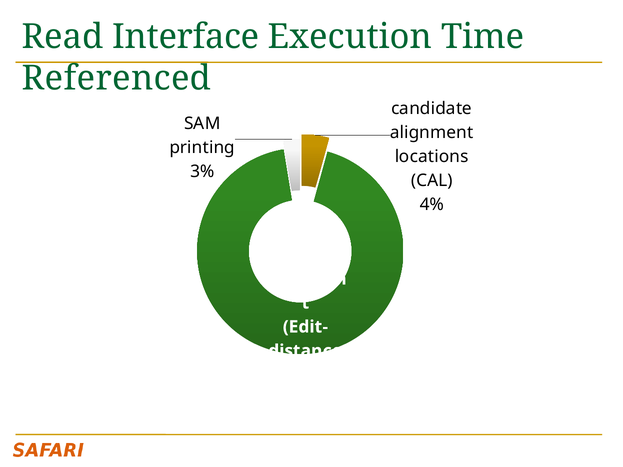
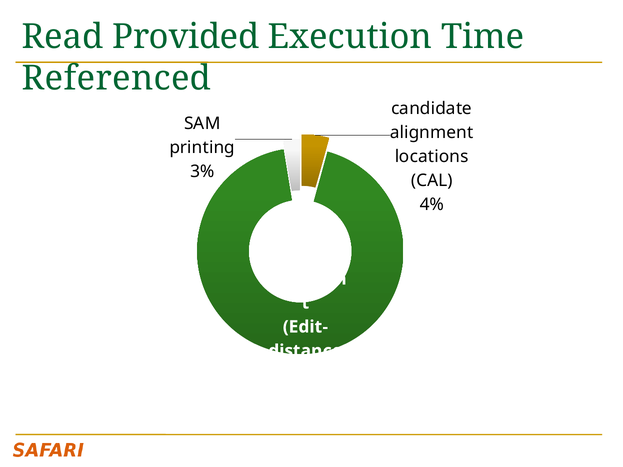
Interface: Interface -> Provided (186, 37)
